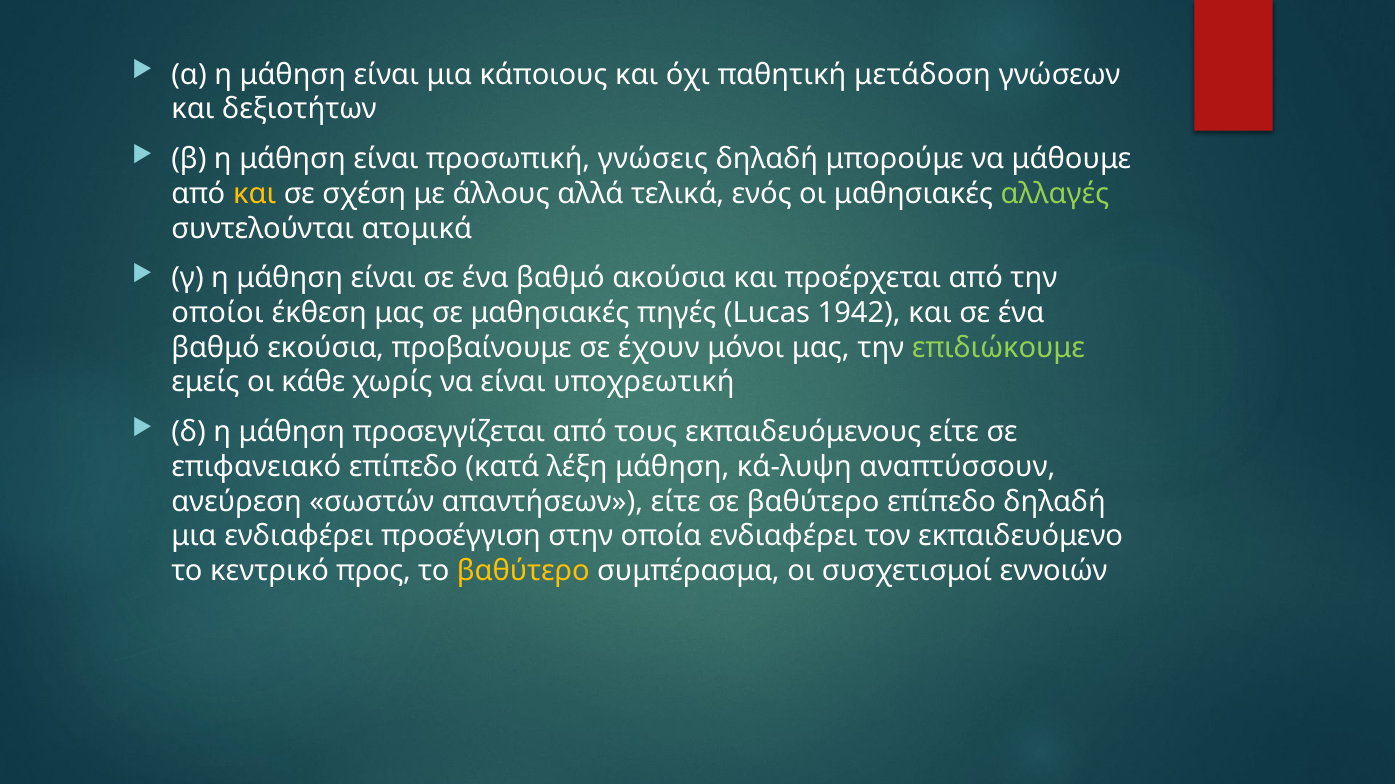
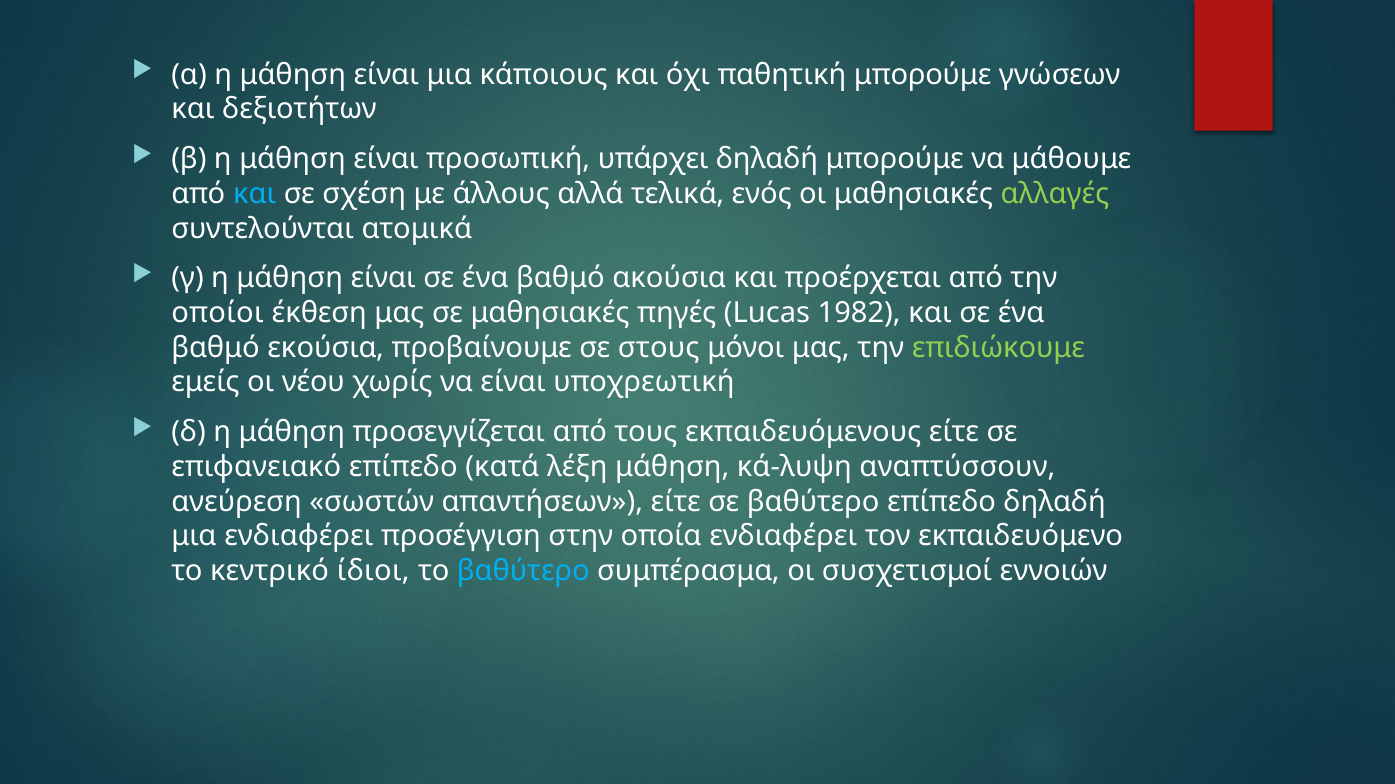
παθητική μετάδοση: μετάδοση -> μπορούμε (923, 75)
γνώσεις: γνώσεις -> υπάρχει (653, 159)
και colour: yellow -> light blue (255, 194)
1942: 1942 -> 1982 (859, 313)
έχουν: έχουν -> στους (659, 348)
κάθε: κάθε -> νέου (313, 383)
προς: προς -> ίδιοι (373, 572)
βαθύτερο colour: yellow -> light blue (523, 572)
